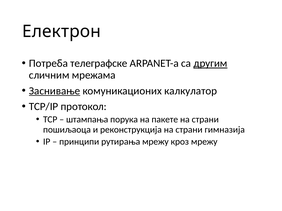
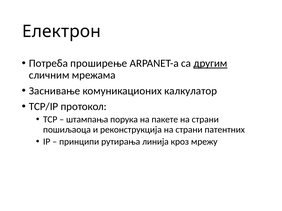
телеграфске: телеграфске -> проширење (99, 63)
Заснивање underline: present -> none (55, 91)
гимназија: гимназија -> патентних (225, 130)
рутирања мрежу: мрежу -> линија (155, 142)
